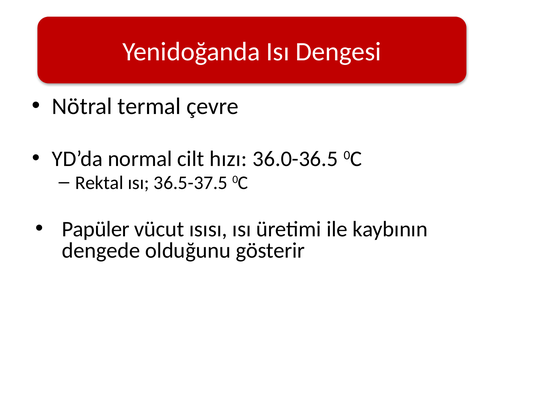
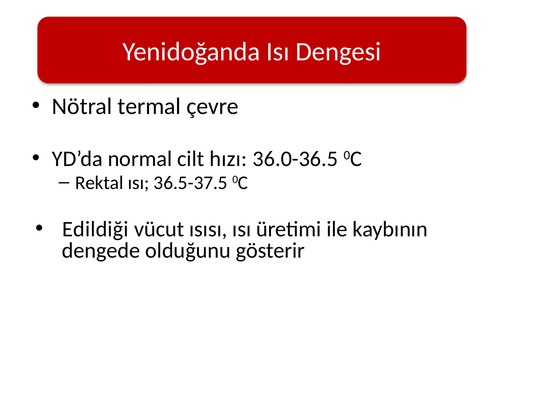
Papüler: Papüler -> Edildiği (95, 229)
